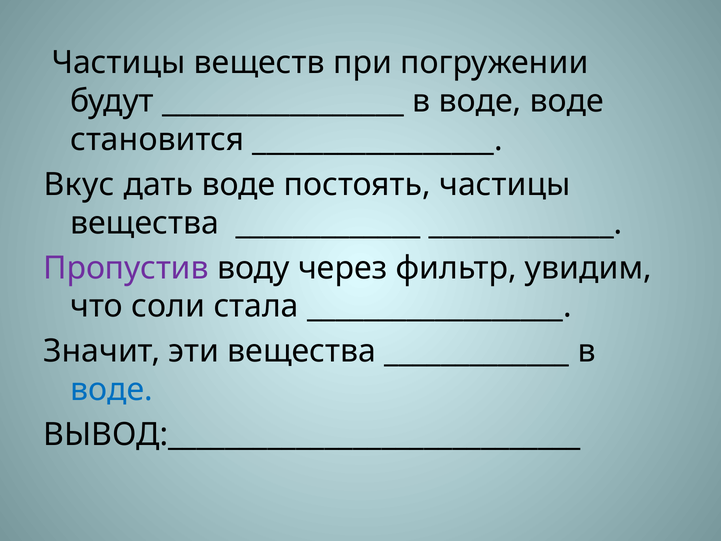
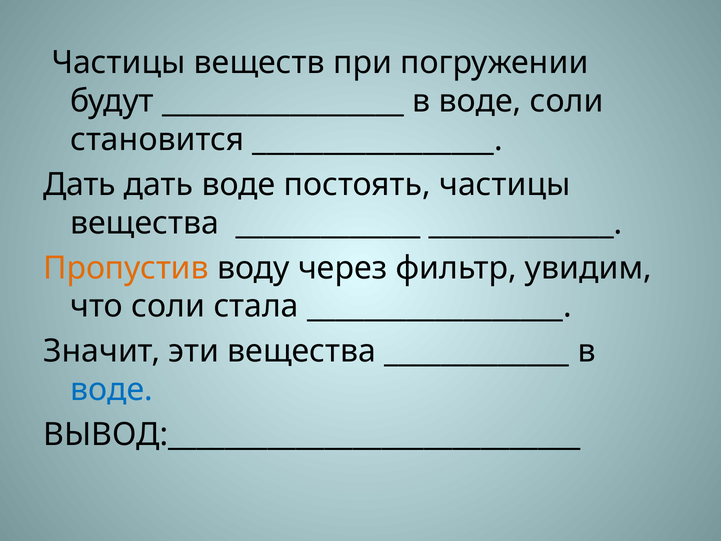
воде воде: воде -> соли (567, 101)
Вкус: Вкус -> Дать (80, 184)
Пропустив colour: purple -> orange (126, 268)
